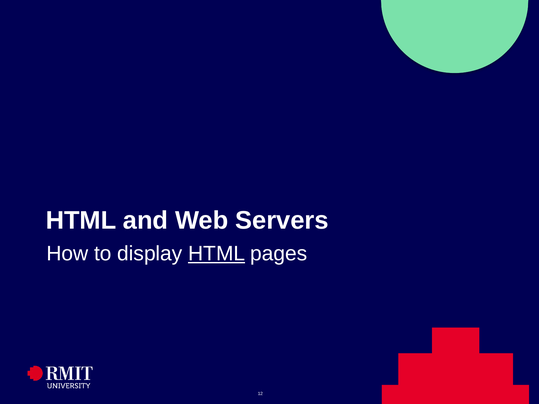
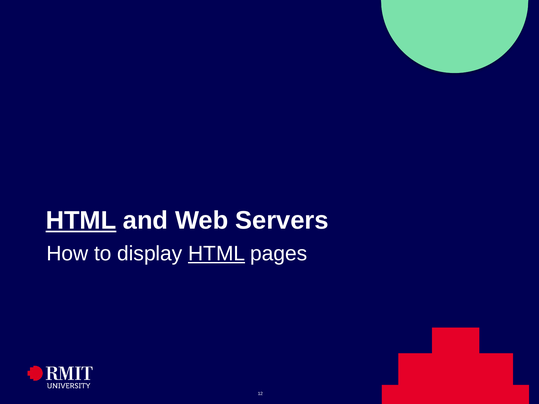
HTML underline: none -> present (81, 221)
